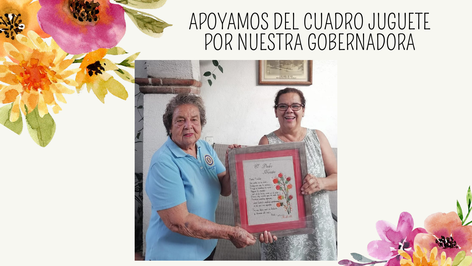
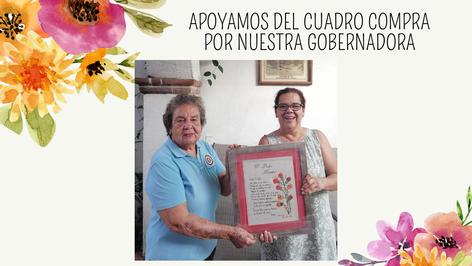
JUGUETE: JUGUETE -> COMPRA (399, 22)
